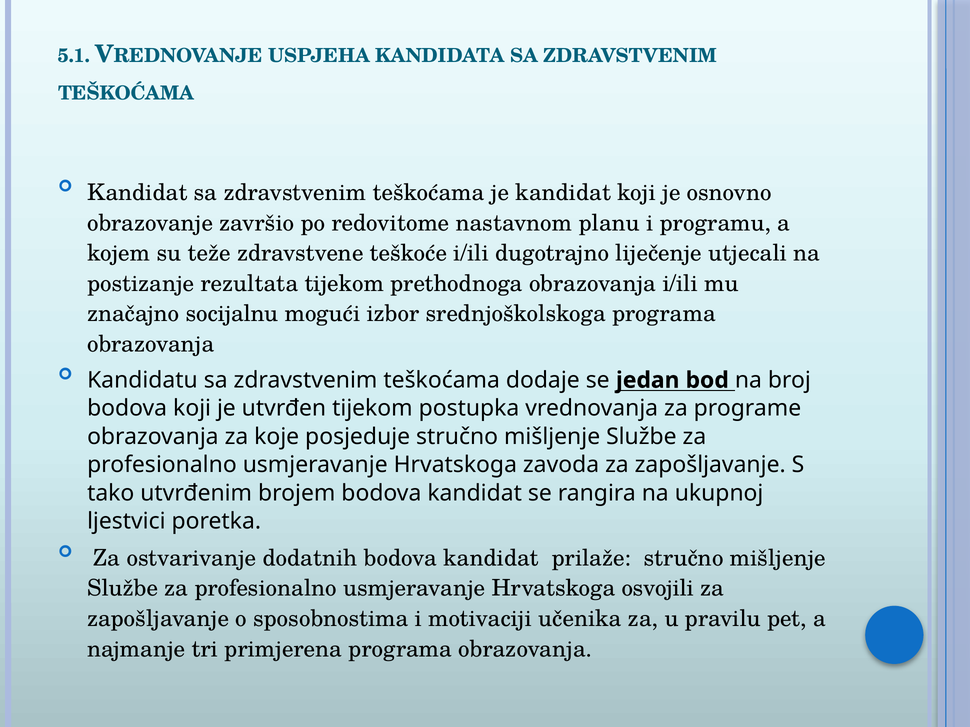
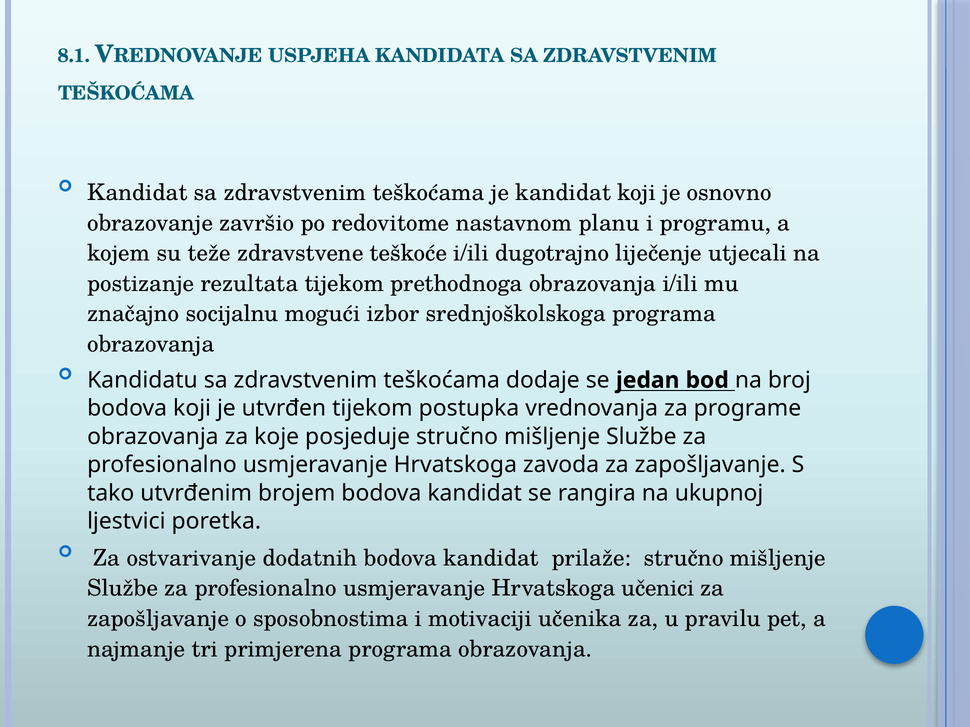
5.1: 5.1 -> 8.1 (74, 56)
osvojili: osvojili -> učenici (658, 589)
